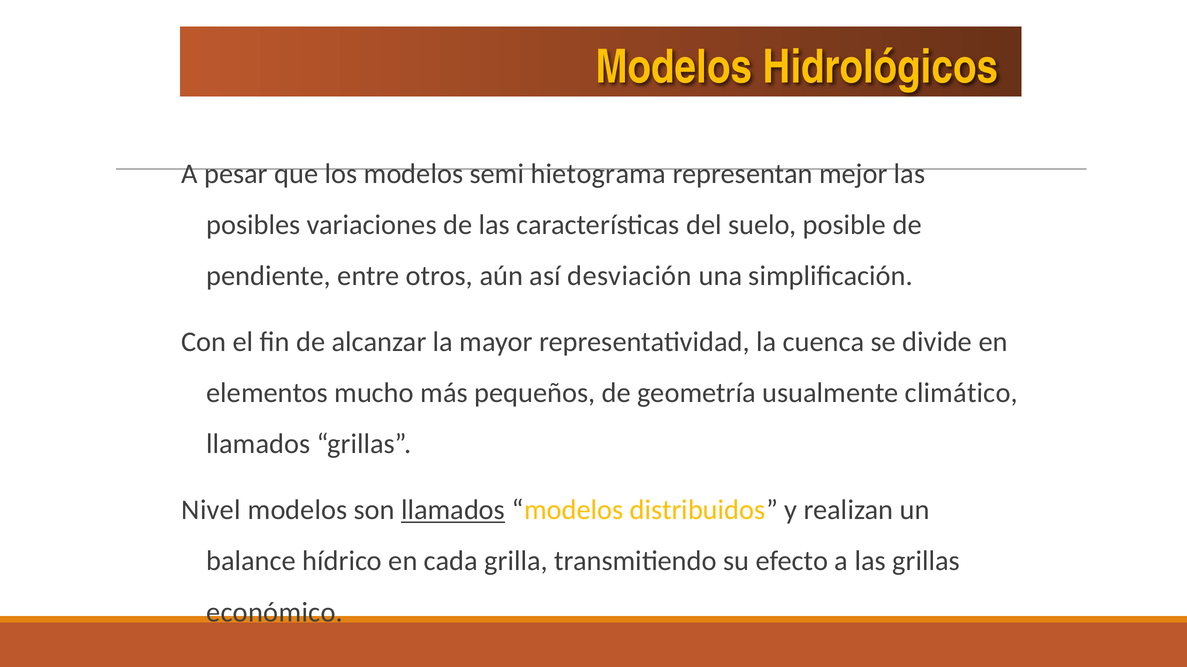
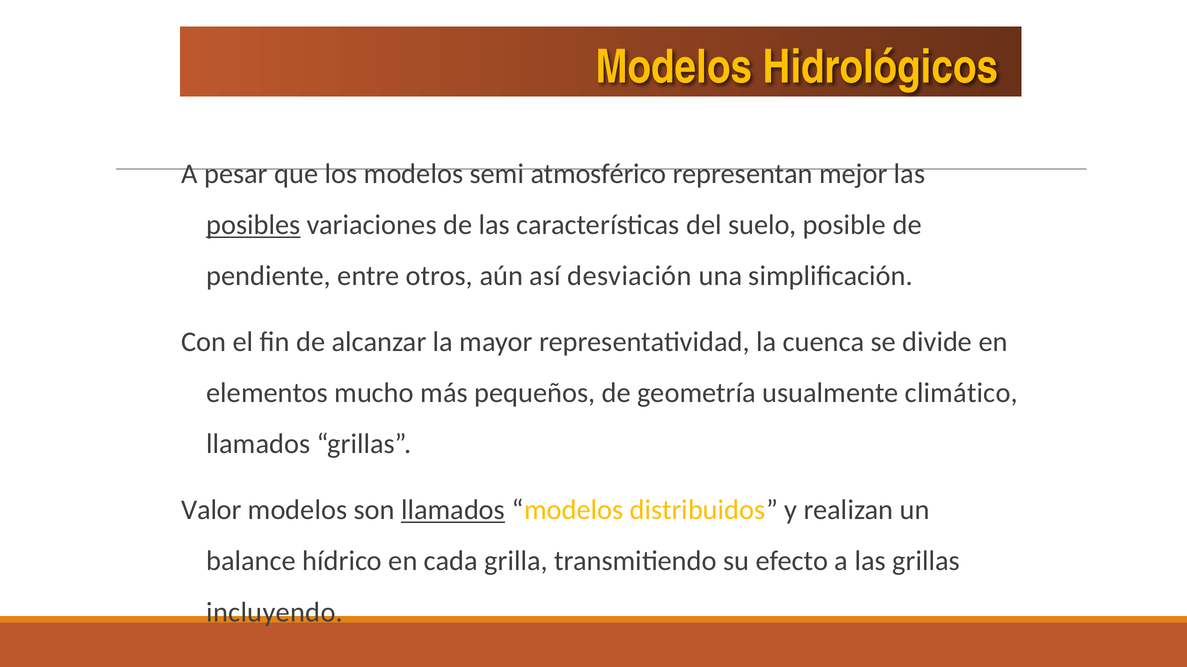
hietograma: hietograma -> atmosférico (598, 174)
posibles underline: none -> present (253, 225)
Nivel: Nivel -> Valor (211, 511)
económico: económico -> incluyendo (275, 613)
